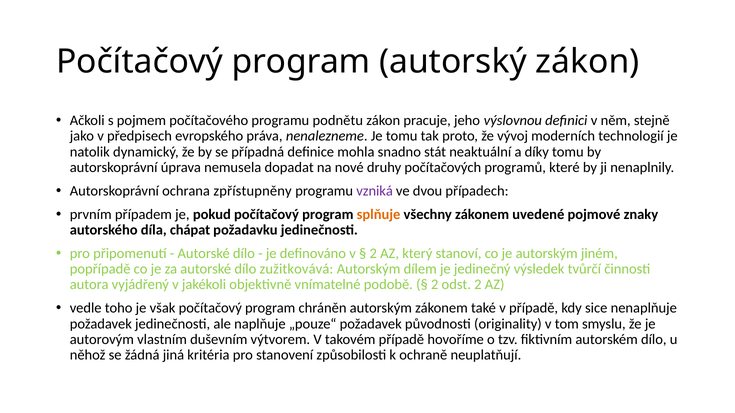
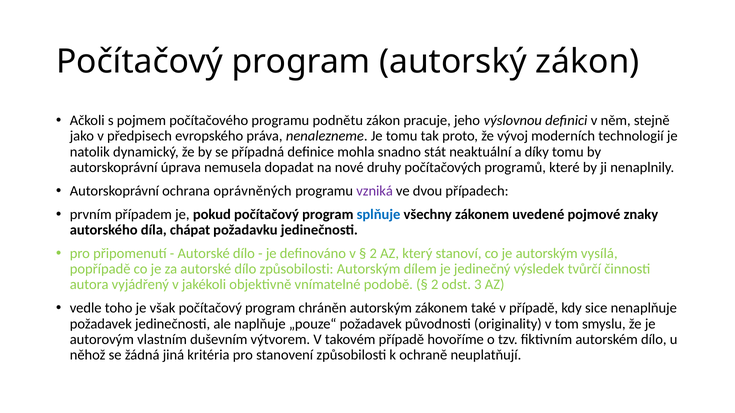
zpřístupněny: zpřístupněny -> oprávněných (253, 191)
splňuje colour: orange -> blue (379, 214)
jiném: jiném -> vysílá (599, 254)
dílo zužitkovává: zužitkovává -> způsobilosti (297, 269)
odst 2: 2 -> 3 (478, 285)
